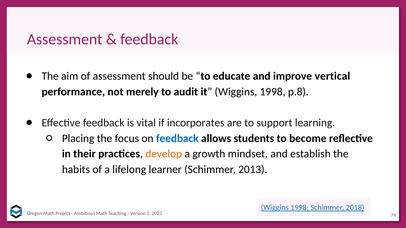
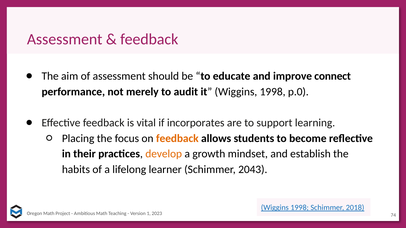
vertical: vertical -> connect (333, 76)
p.8: p.8 -> p.0 (298, 92)
feedback colour: blue -> orange (177, 139)
2013: 2013 -> 2043 (253, 170)
